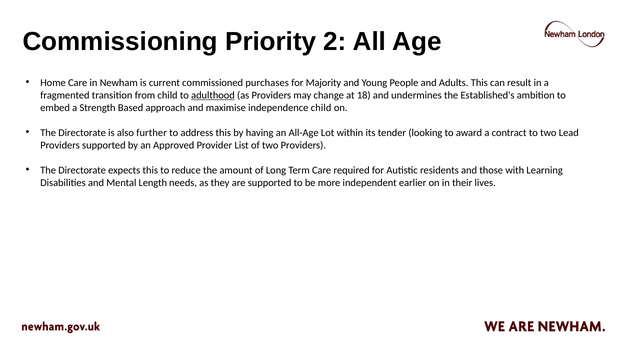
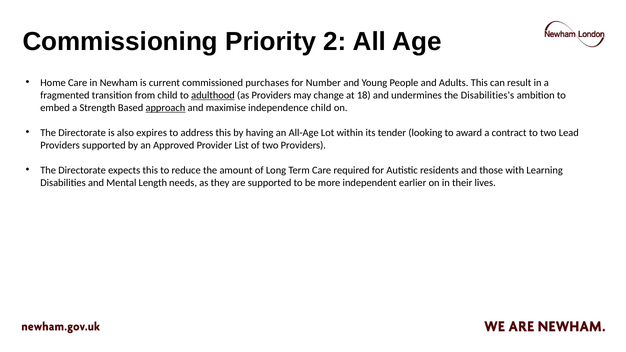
Majority: Majority -> Number (323, 83)
Established's: Established's -> Disabilities's (487, 95)
approach underline: none -> present (165, 108)
further: further -> expires (152, 133)
